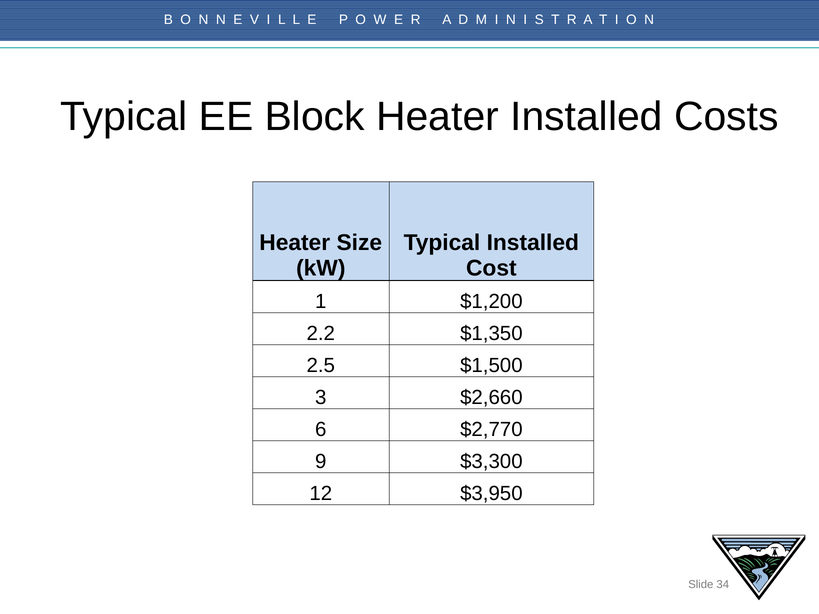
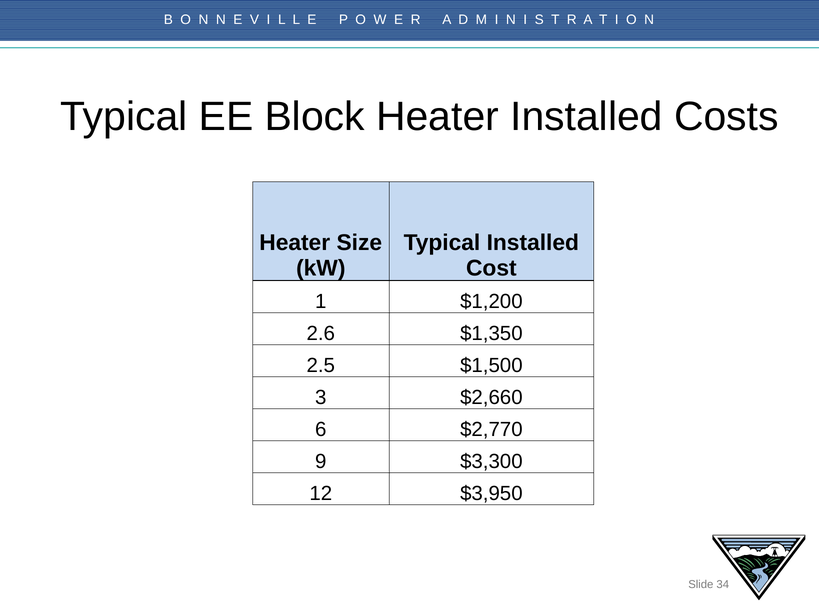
2.2: 2.2 -> 2.6 (321, 334)
